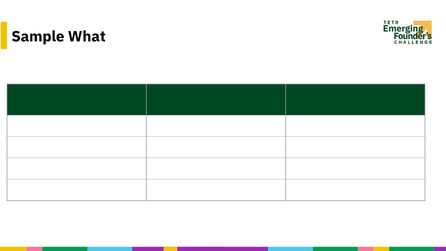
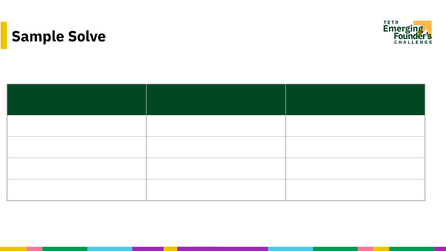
What: What -> Solve (87, 36)
